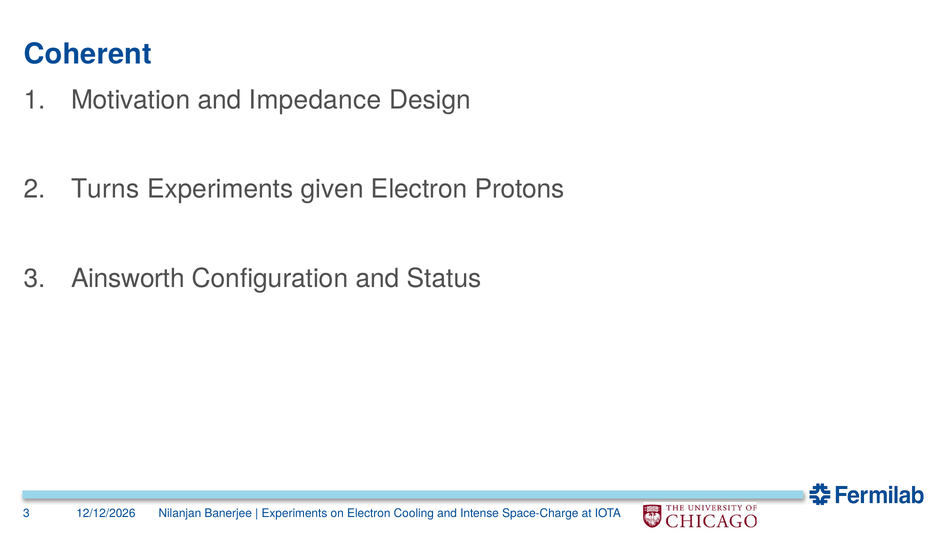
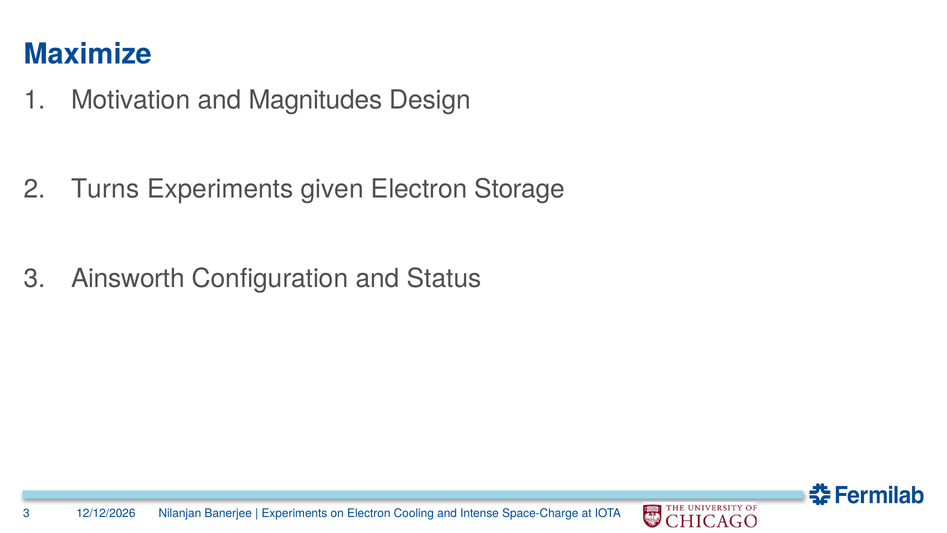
Coherent: Coherent -> Maximize (88, 54)
Impedance: Impedance -> Magnitudes (315, 100)
Protons: Protons -> Storage (520, 189)
